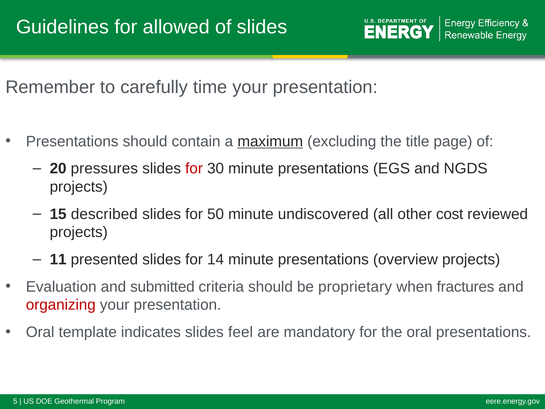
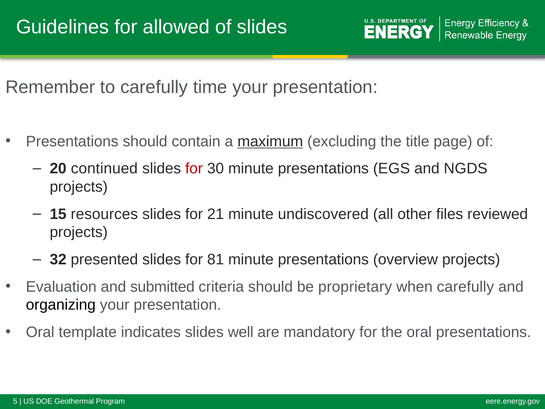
pressures: pressures -> continued (104, 169)
described: described -> resources (104, 214)
50: 50 -> 21 (216, 214)
cost: cost -> files (450, 214)
11: 11 -> 32 (58, 259)
14: 14 -> 81 (216, 259)
when fractures: fractures -> carefully (465, 287)
organizing colour: red -> black (61, 305)
feel: feel -> well (241, 332)
